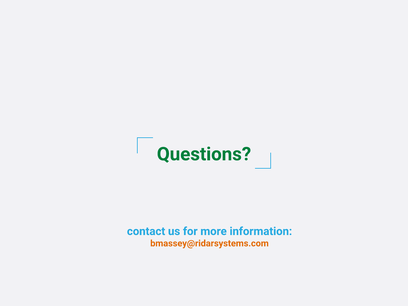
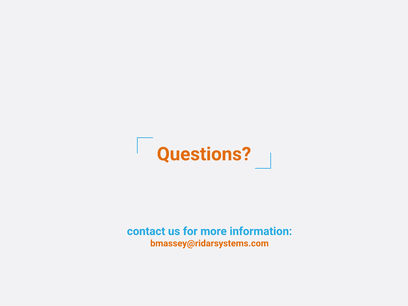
Questions colour: green -> orange (204, 154)
